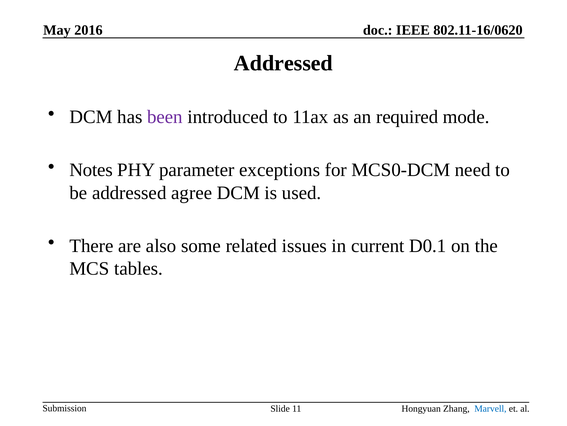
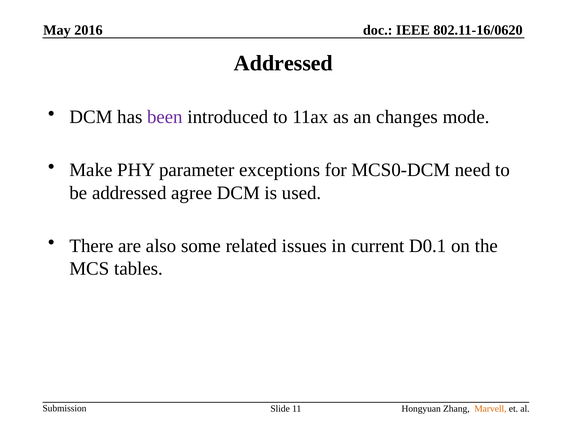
required: required -> changes (407, 117)
Notes: Notes -> Make (91, 170)
Marvell colour: blue -> orange (490, 408)
